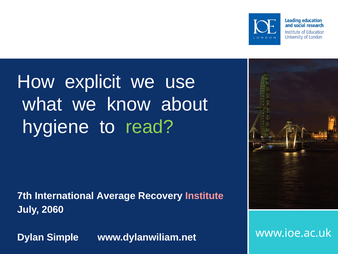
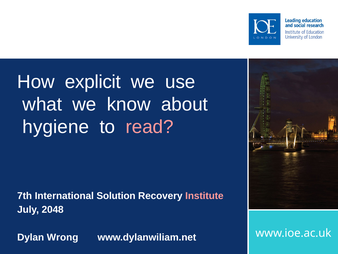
read colour: light green -> pink (150, 127)
Average: Average -> Solution (116, 196)
2060: 2060 -> 2048 (53, 209)
Simple: Simple -> Wrong (63, 237)
